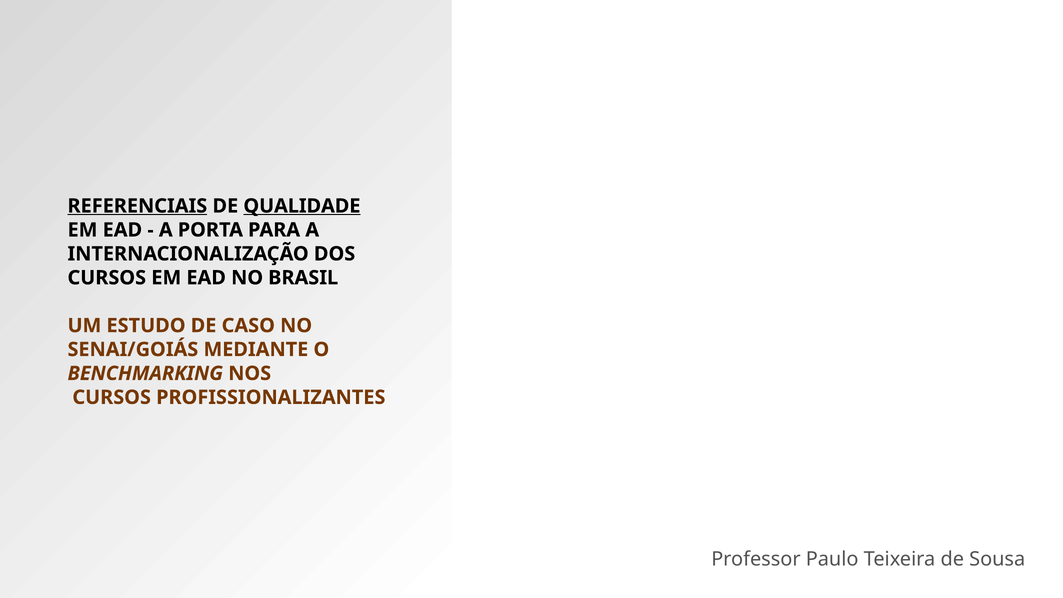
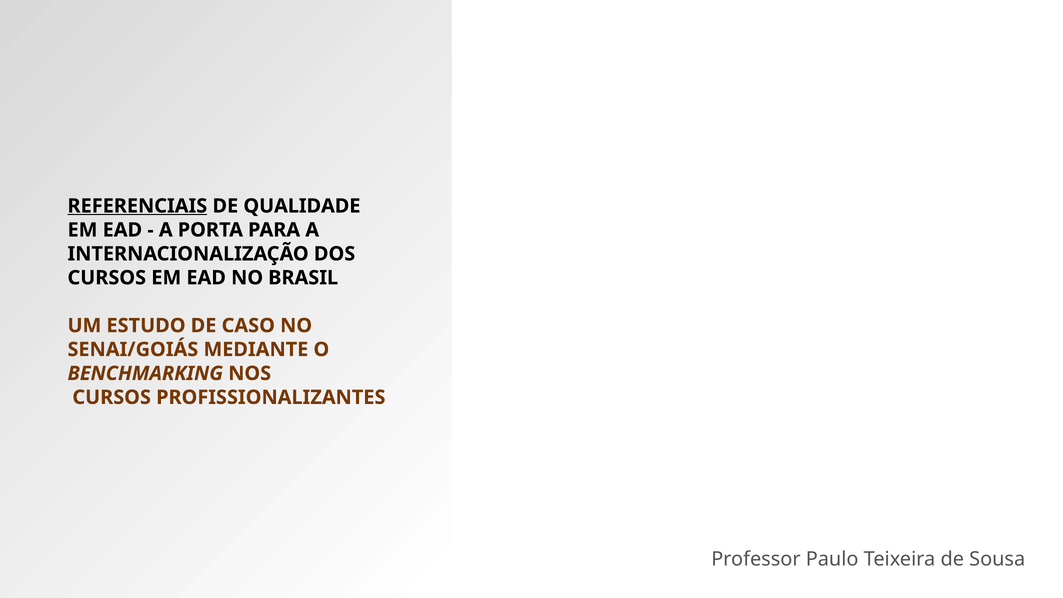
QUALIDADE underline: present -> none (302, 206)
